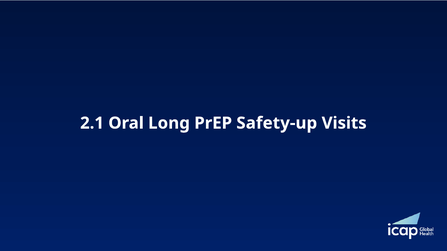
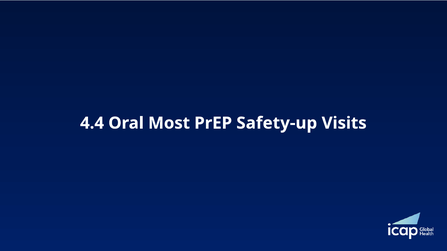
2.1: 2.1 -> 4.4 (92, 123)
Long: Long -> Most (169, 123)
